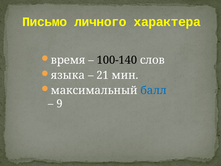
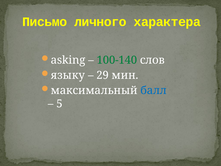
время: время -> asking (68, 60)
100-140 colour: black -> green (117, 60)
языка: языка -> языку (68, 75)
21: 21 -> 29 (103, 75)
9: 9 -> 5 (59, 104)
